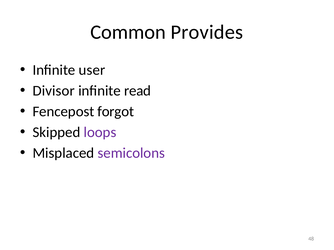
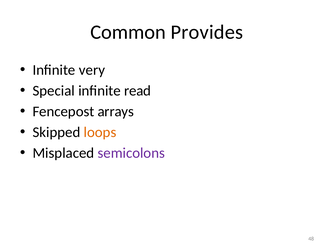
user: user -> very (92, 70)
Divisor: Divisor -> Special (54, 91)
forgot: forgot -> arrays (116, 112)
loops colour: purple -> orange (100, 132)
